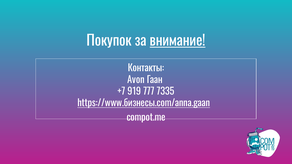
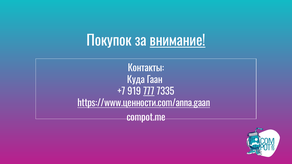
Avon: Avon -> Куда (136, 80)
777 underline: none -> present (149, 92)
https://www.бизнесы.com/anna.gaan: https://www.бизнесы.com/anna.gaan -> https://www.ценности.com/anna.gaan (144, 103)
